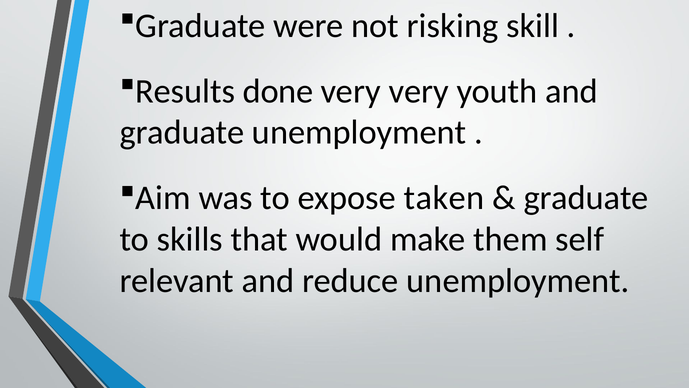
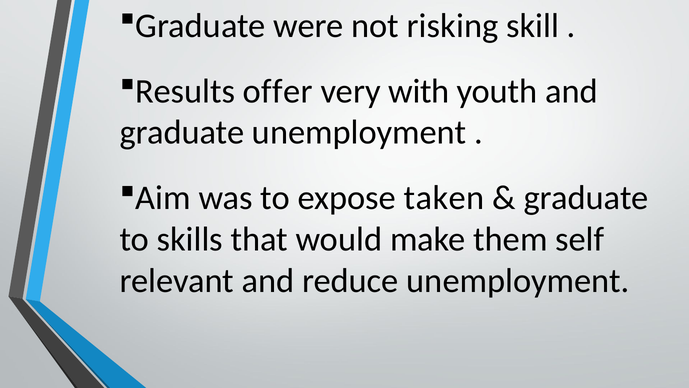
done: done -> offer (278, 91)
very very: very -> with (419, 91)
